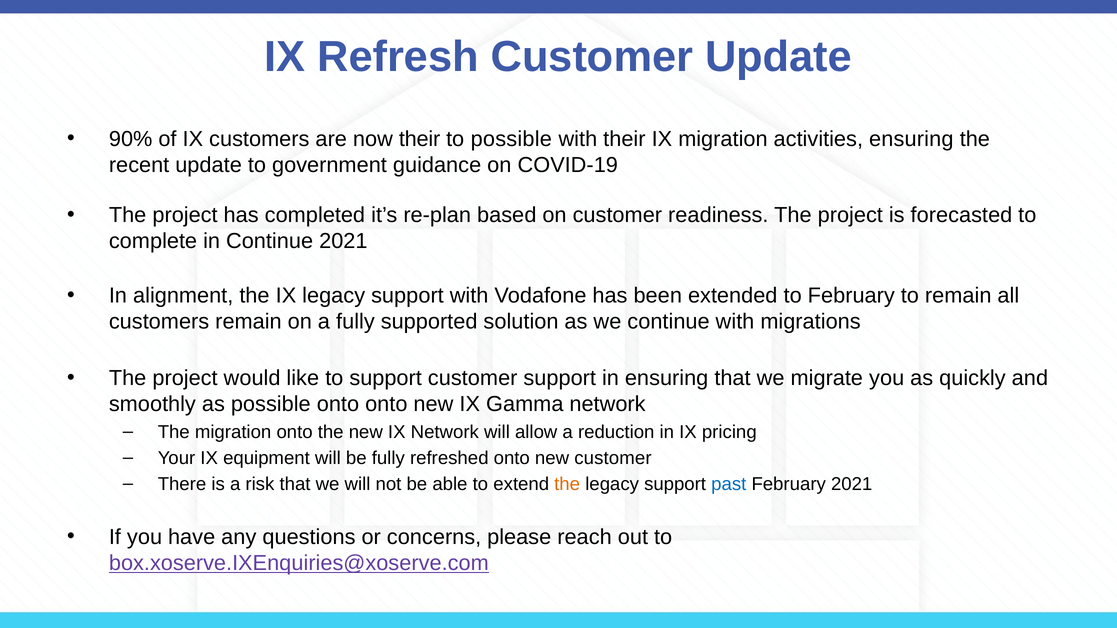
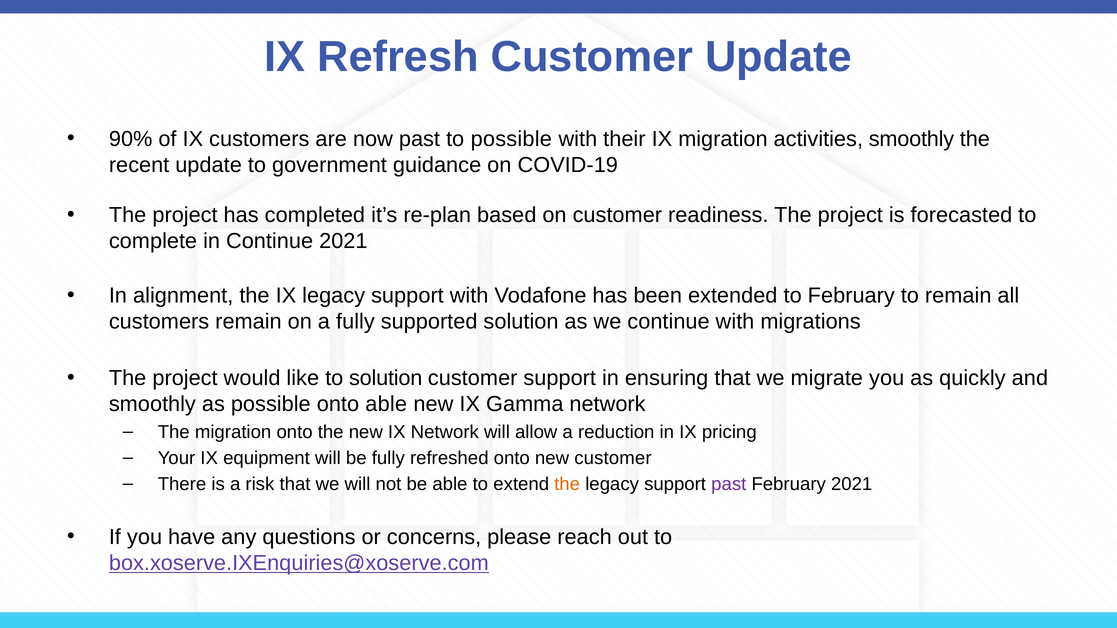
now their: their -> past (419, 139)
activities ensuring: ensuring -> smoothly (911, 139)
to support: support -> solution (386, 378)
onto onto: onto -> able (386, 404)
past colour: blue -> purple (729, 484)
